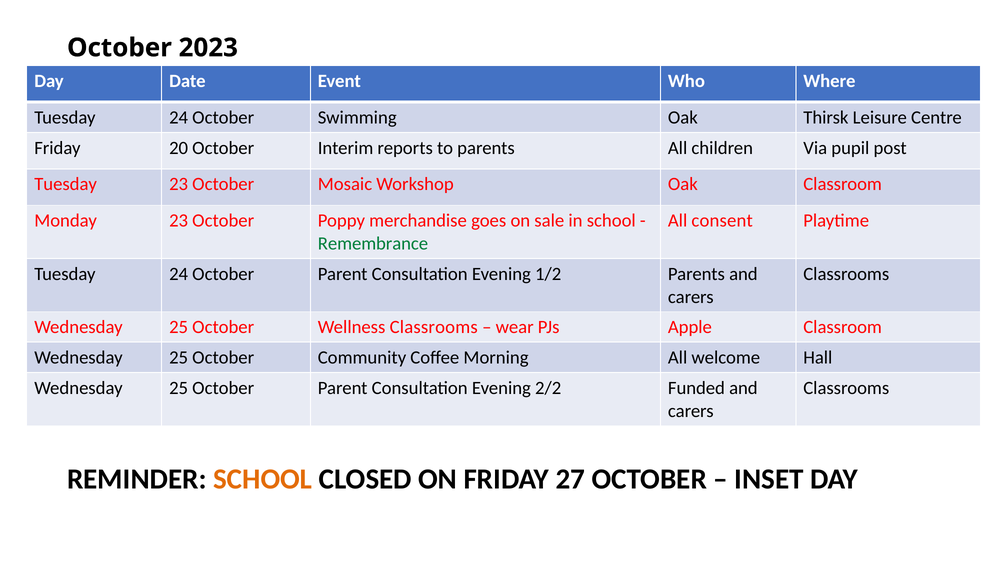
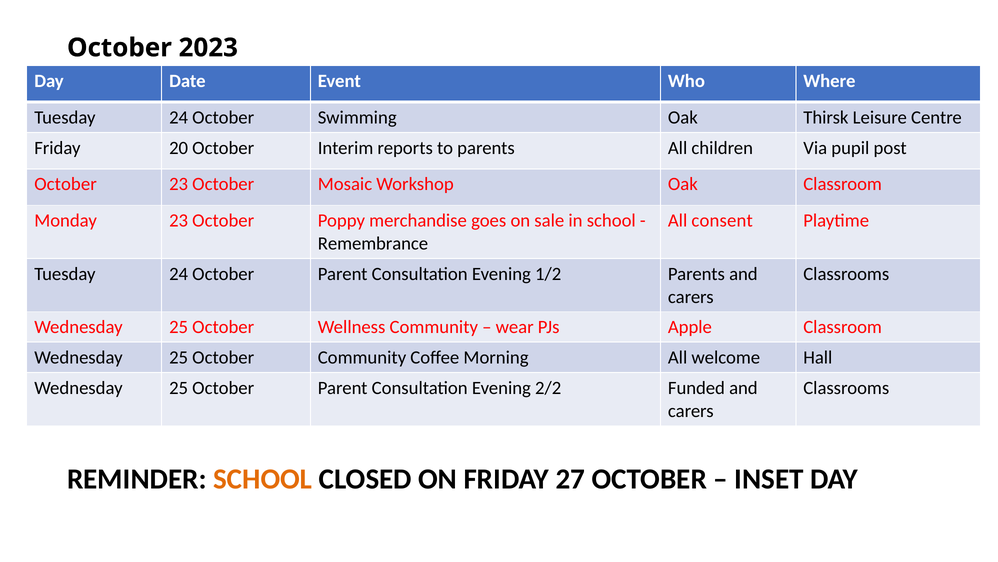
Tuesday: Tuesday -> October (66, 184)
Remembrance colour: green -> black (373, 243)
Wellness Classrooms: Classrooms -> Community (434, 327)
